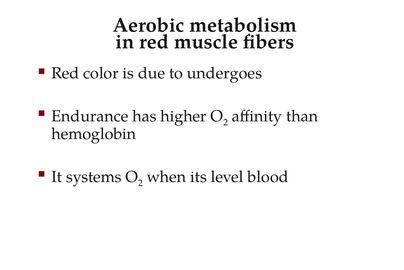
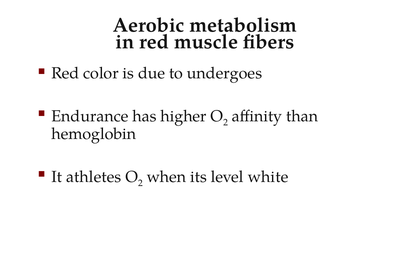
systems: systems -> athletes (94, 176)
blood: blood -> white (268, 176)
